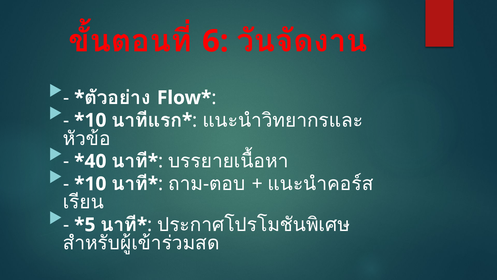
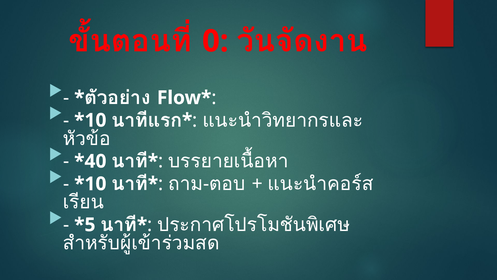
6: 6 -> 0 (215, 41)
